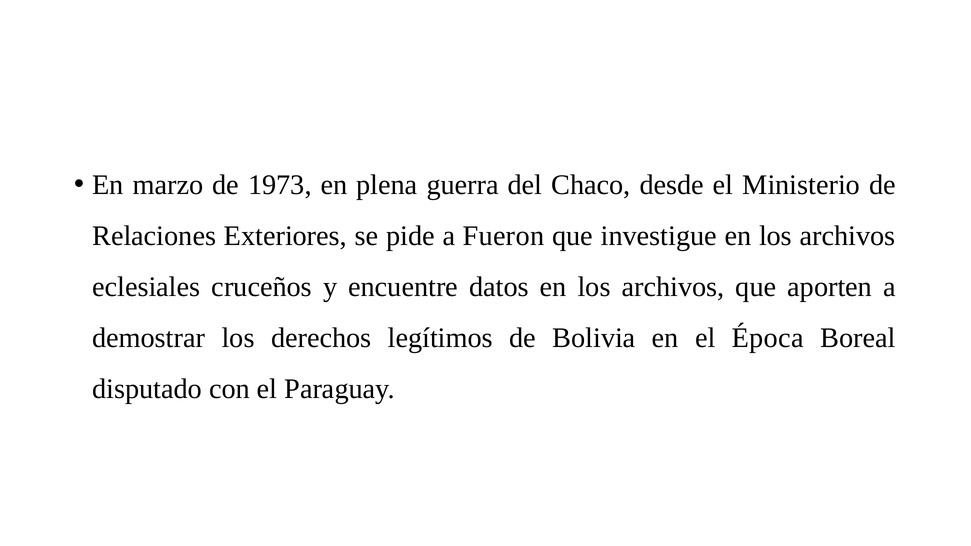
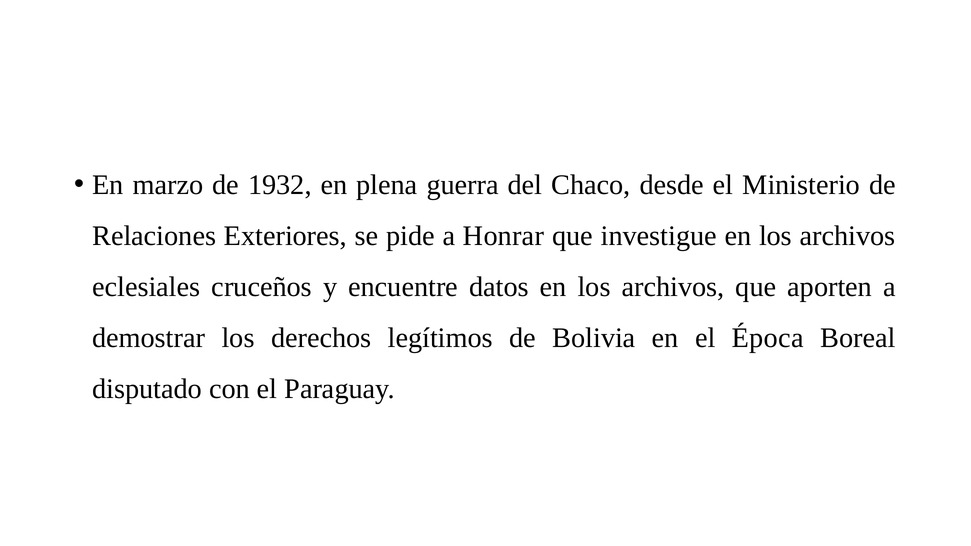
1973: 1973 -> 1932 (280, 185)
Fueron: Fueron -> Honrar (504, 236)
